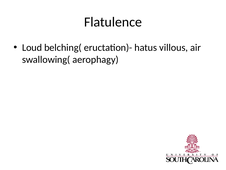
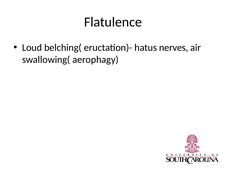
villous: villous -> nerves (174, 47)
